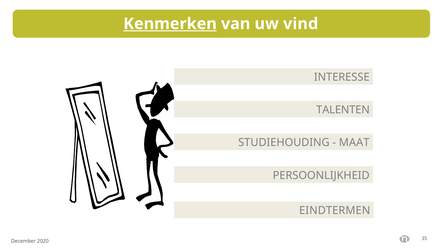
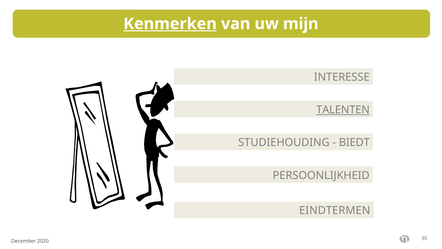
vind: vind -> mijn (301, 24)
TALENTEN underline: none -> present (343, 110)
MAAT: MAAT -> BIEDT (354, 142)
